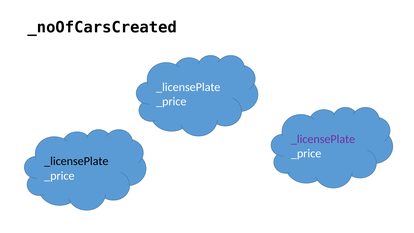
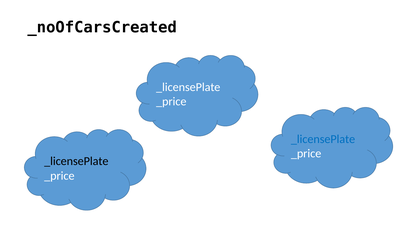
_licensePlate colour: purple -> blue (323, 139)
